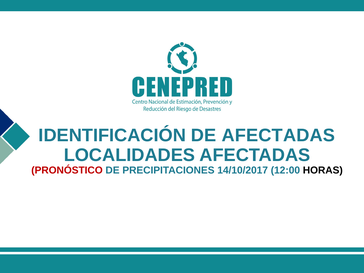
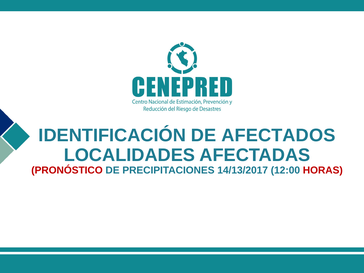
DE AFECTADAS: AFECTADAS -> AFECTADOS (278, 135)
14/10/2017: 14/10/2017 -> 14/13/2017 (243, 170)
HORAS colour: black -> red (323, 170)
